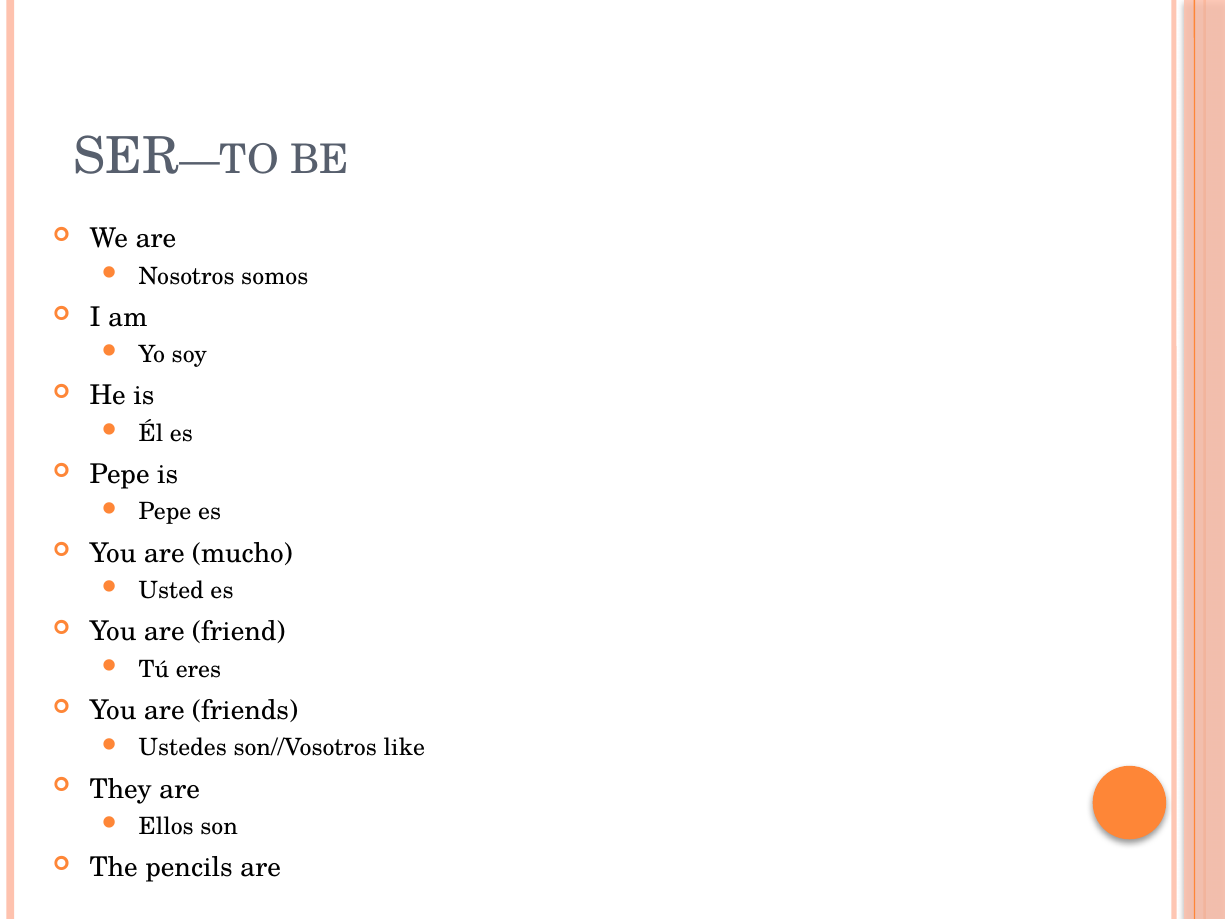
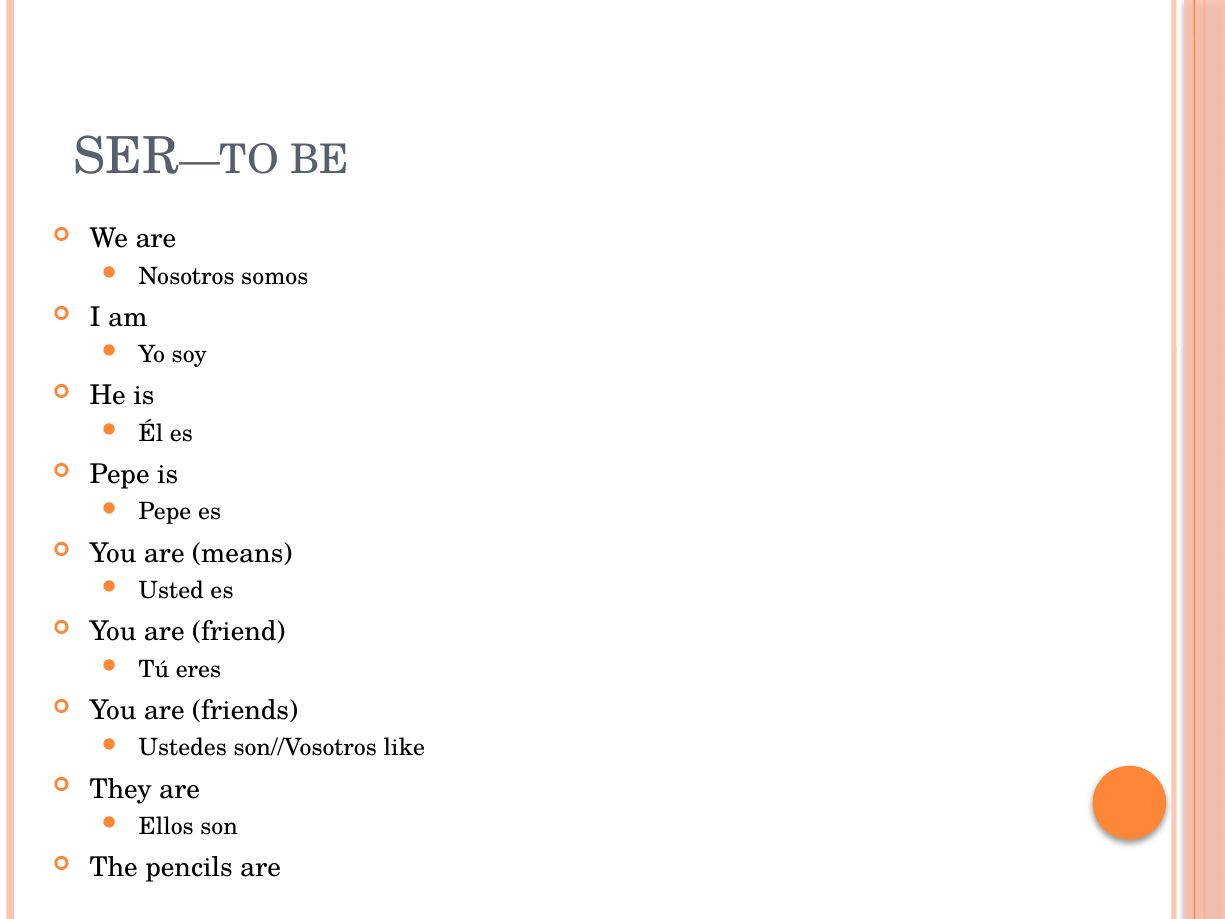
mucho: mucho -> means (242, 553)
